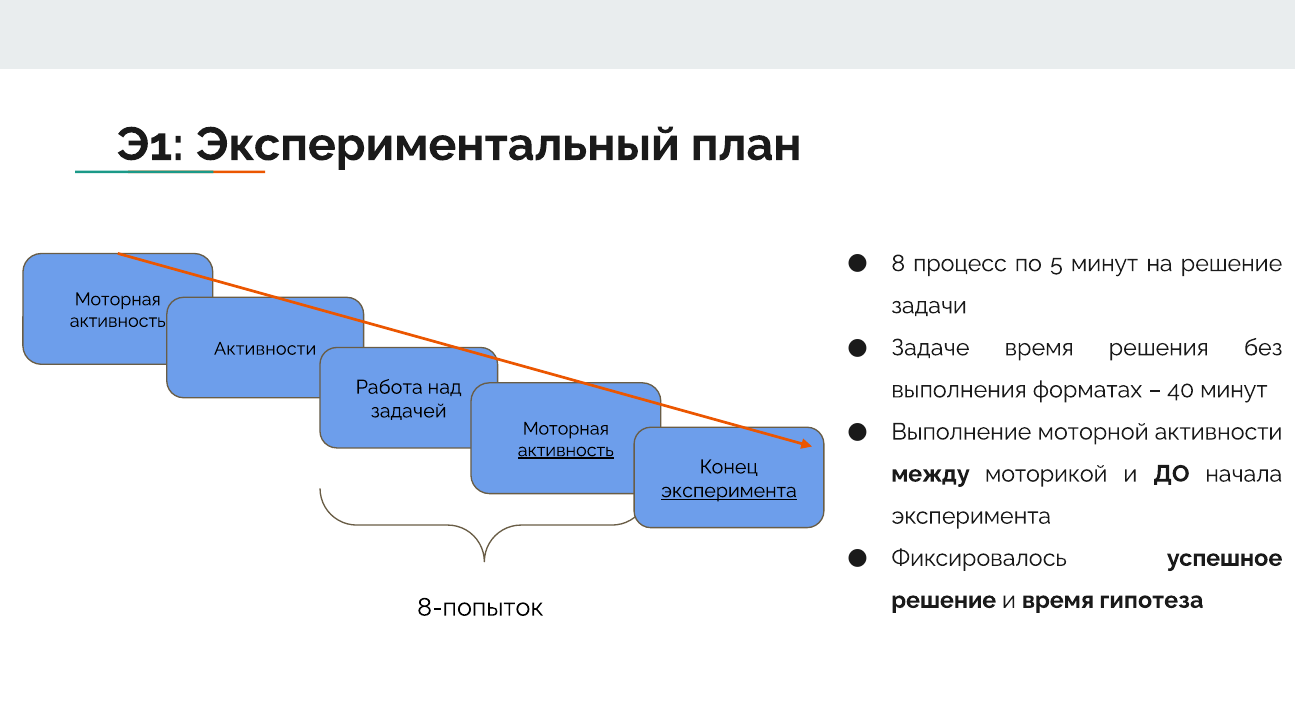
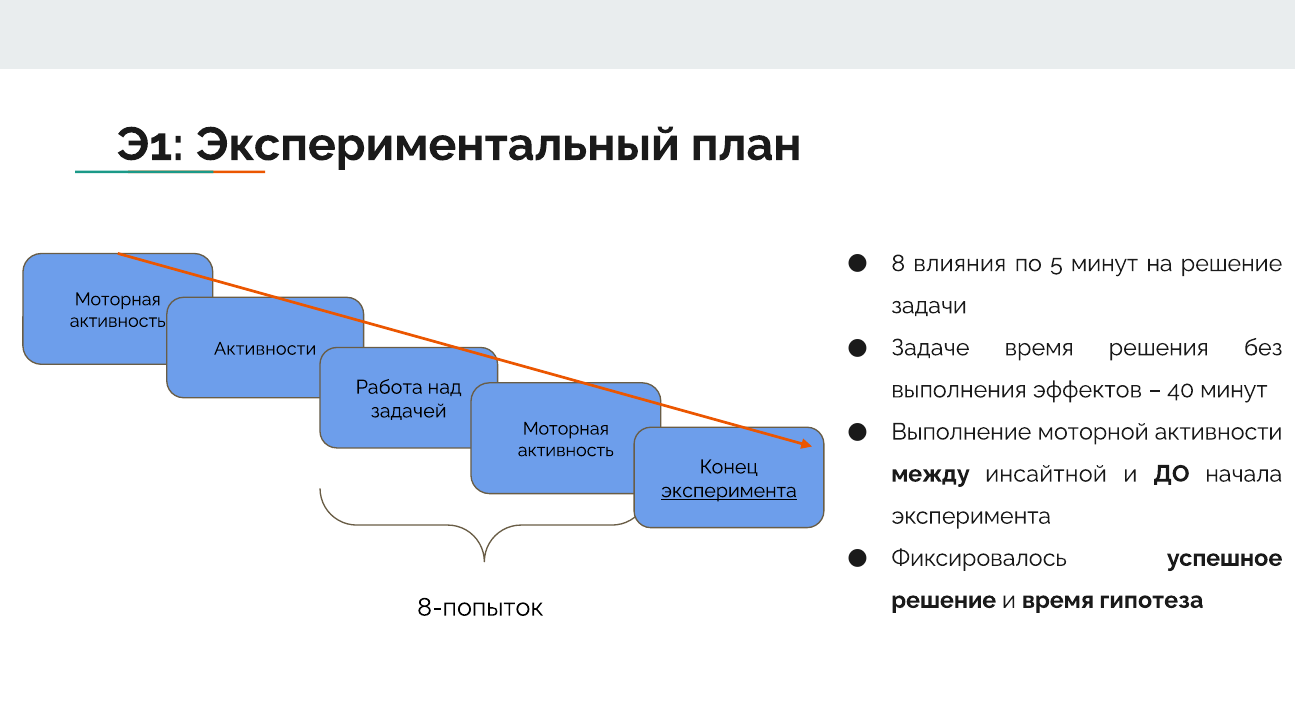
процесс: процесс -> влияния (960, 264)
форматах: форматах -> эффектов (1087, 390)
активность underline: present -> none (566, 451)
моторикой: моторикой -> инсайтной (1046, 474)
